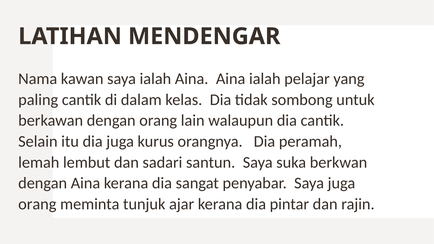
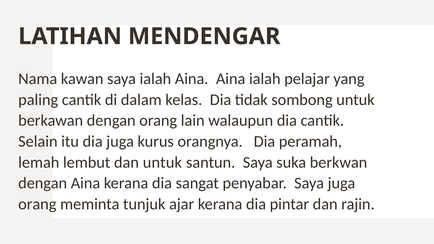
dan sadari: sadari -> untuk (162, 162)
